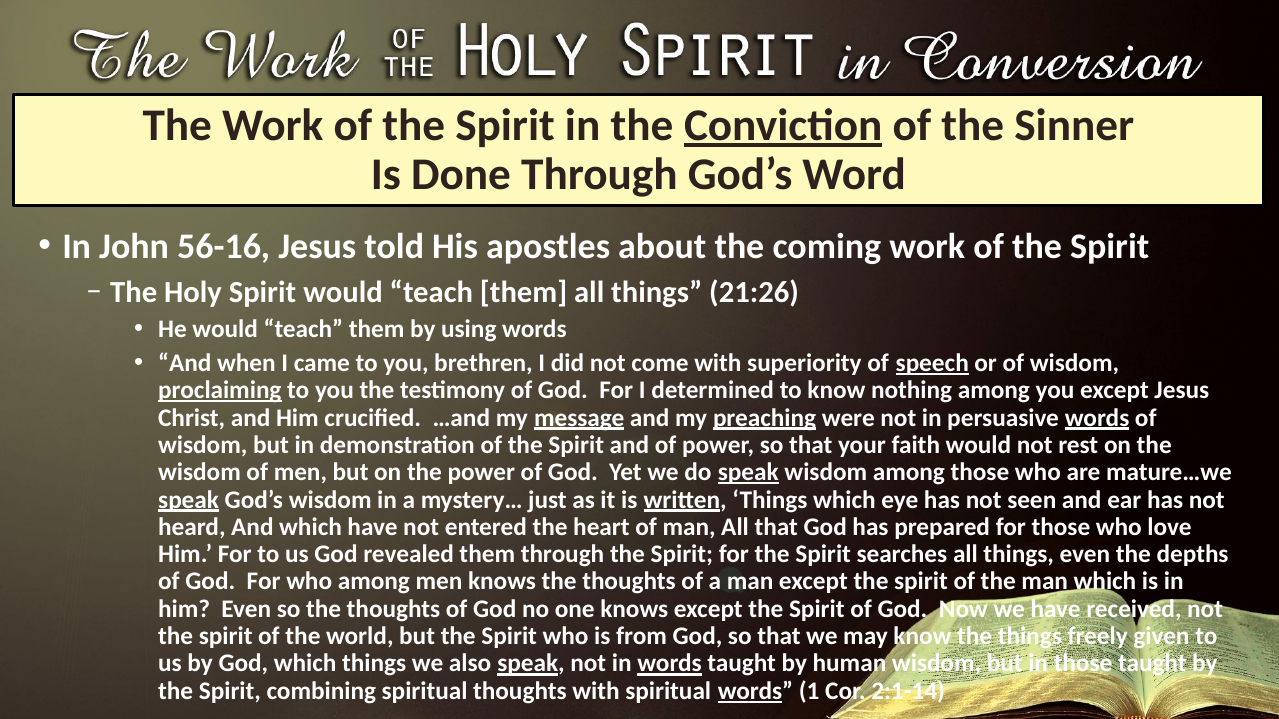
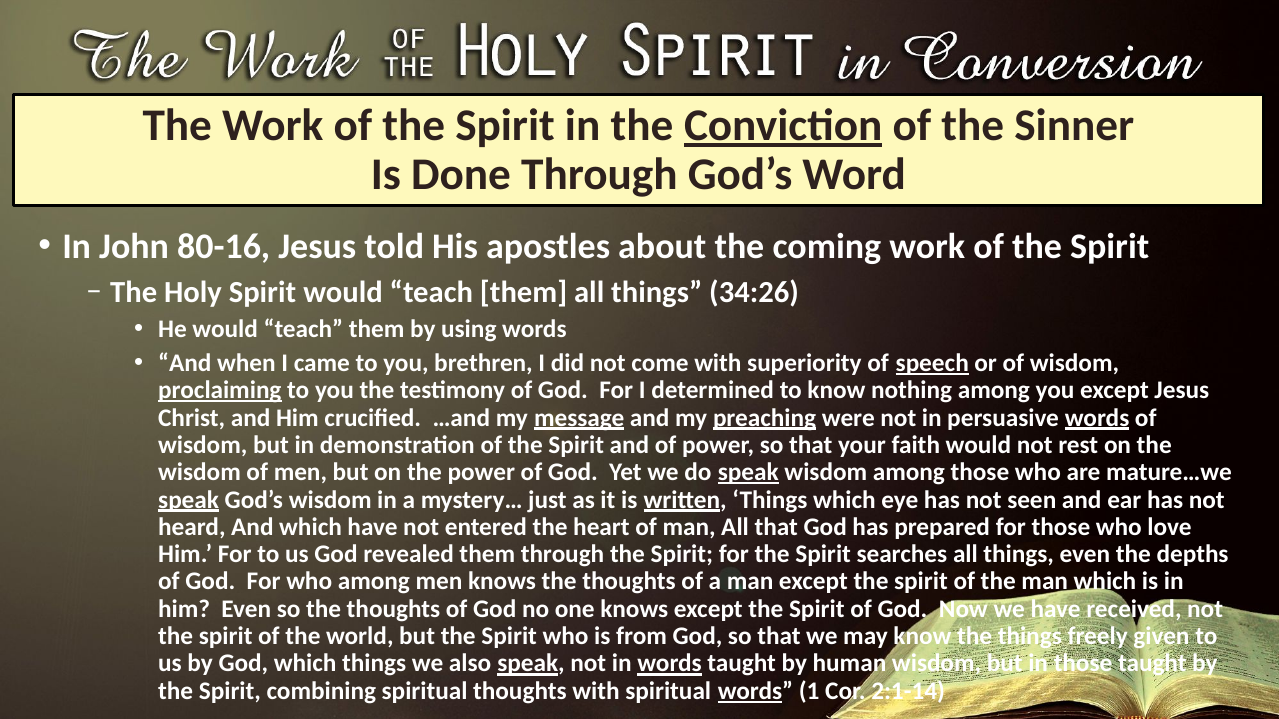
56-16: 56-16 -> 80-16 (224, 247)
21:26: 21:26 -> 34:26 (754, 293)
